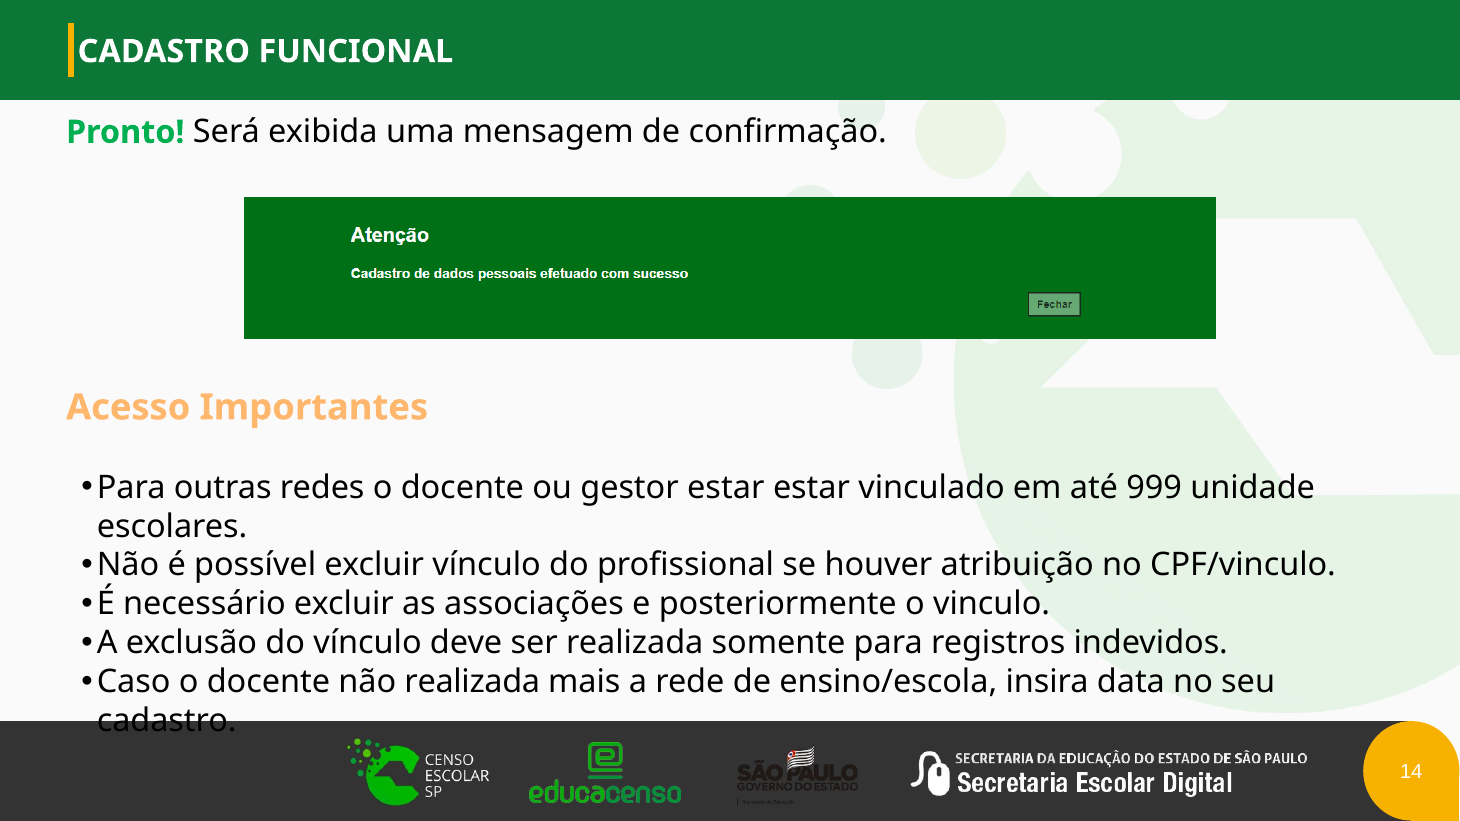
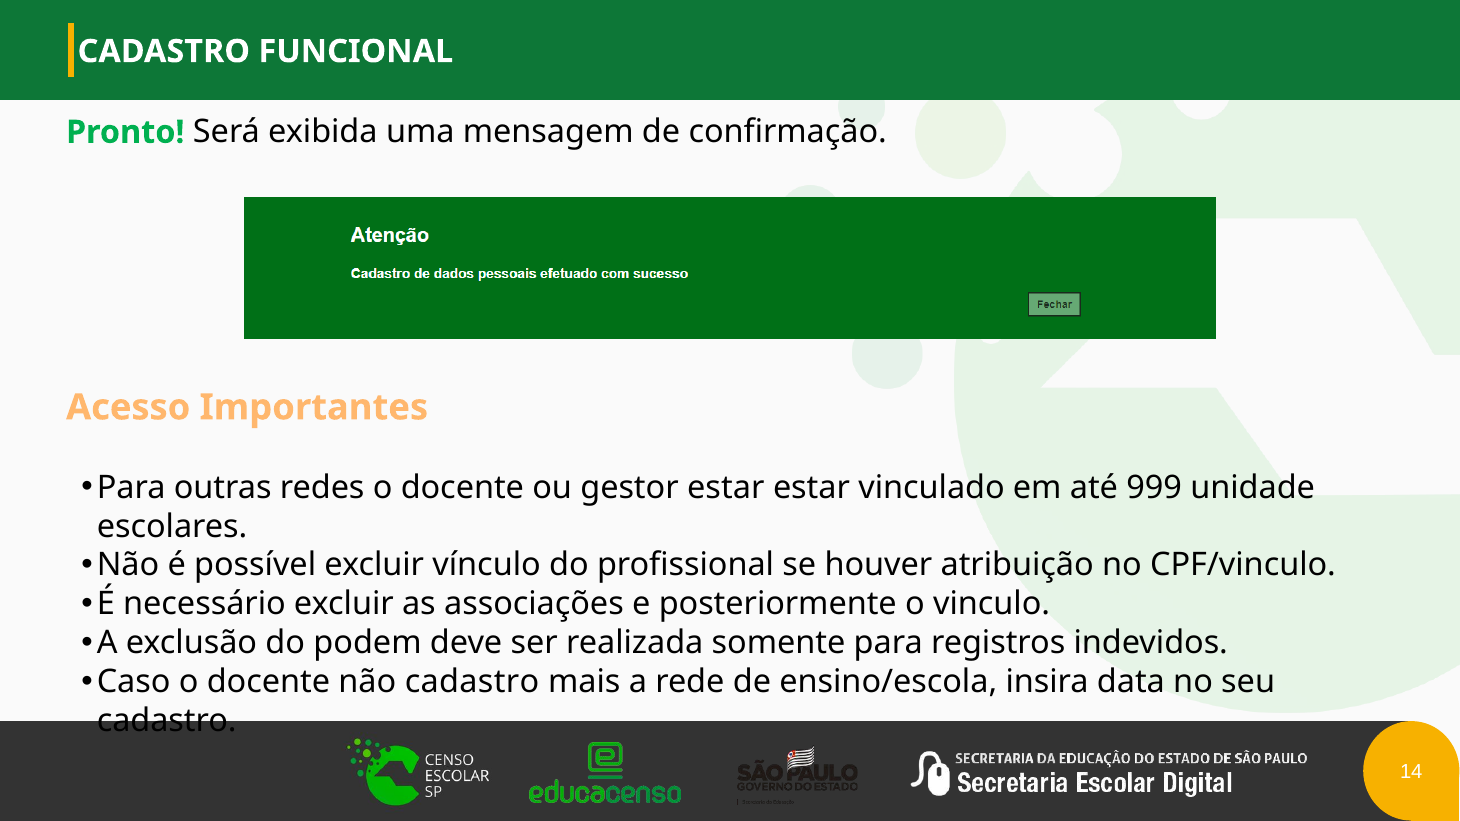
do vínculo: vínculo -> podem (368, 643)
não realizada: realizada -> cadastro (472, 682)
